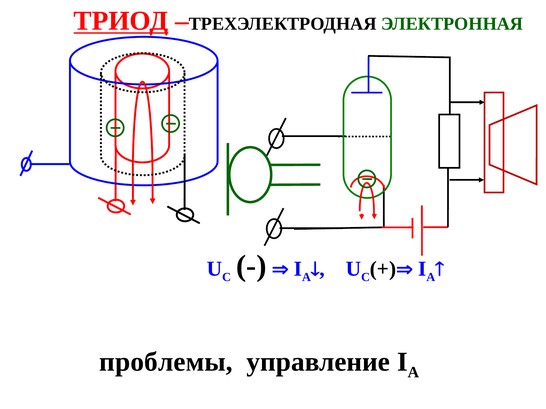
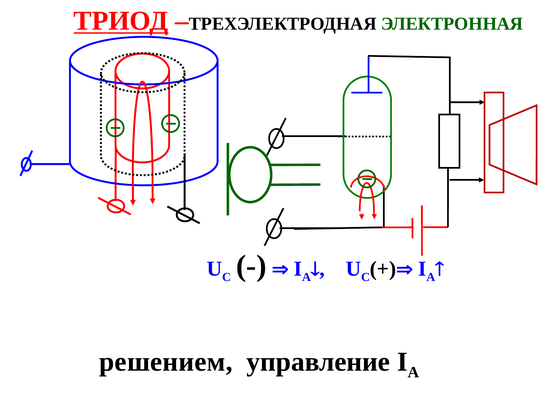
проблемы: проблемы -> решением (166, 362)
